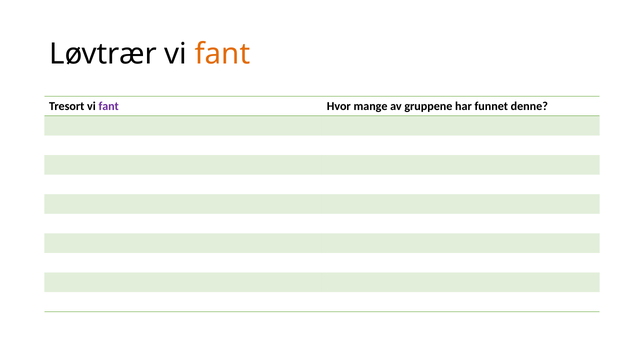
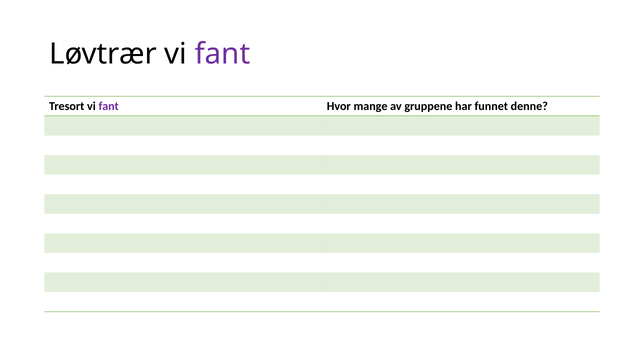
fant colour: orange -> purple (223, 54)
